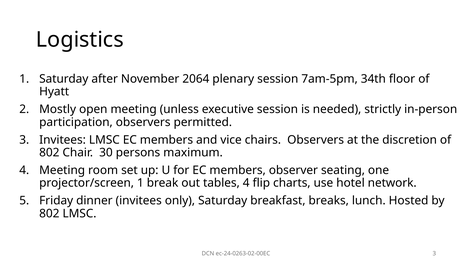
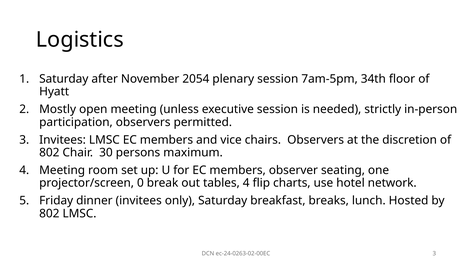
2064: 2064 -> 2054 (196, 79)
projector/screen 1: 1 -> 0 (140, 183)
